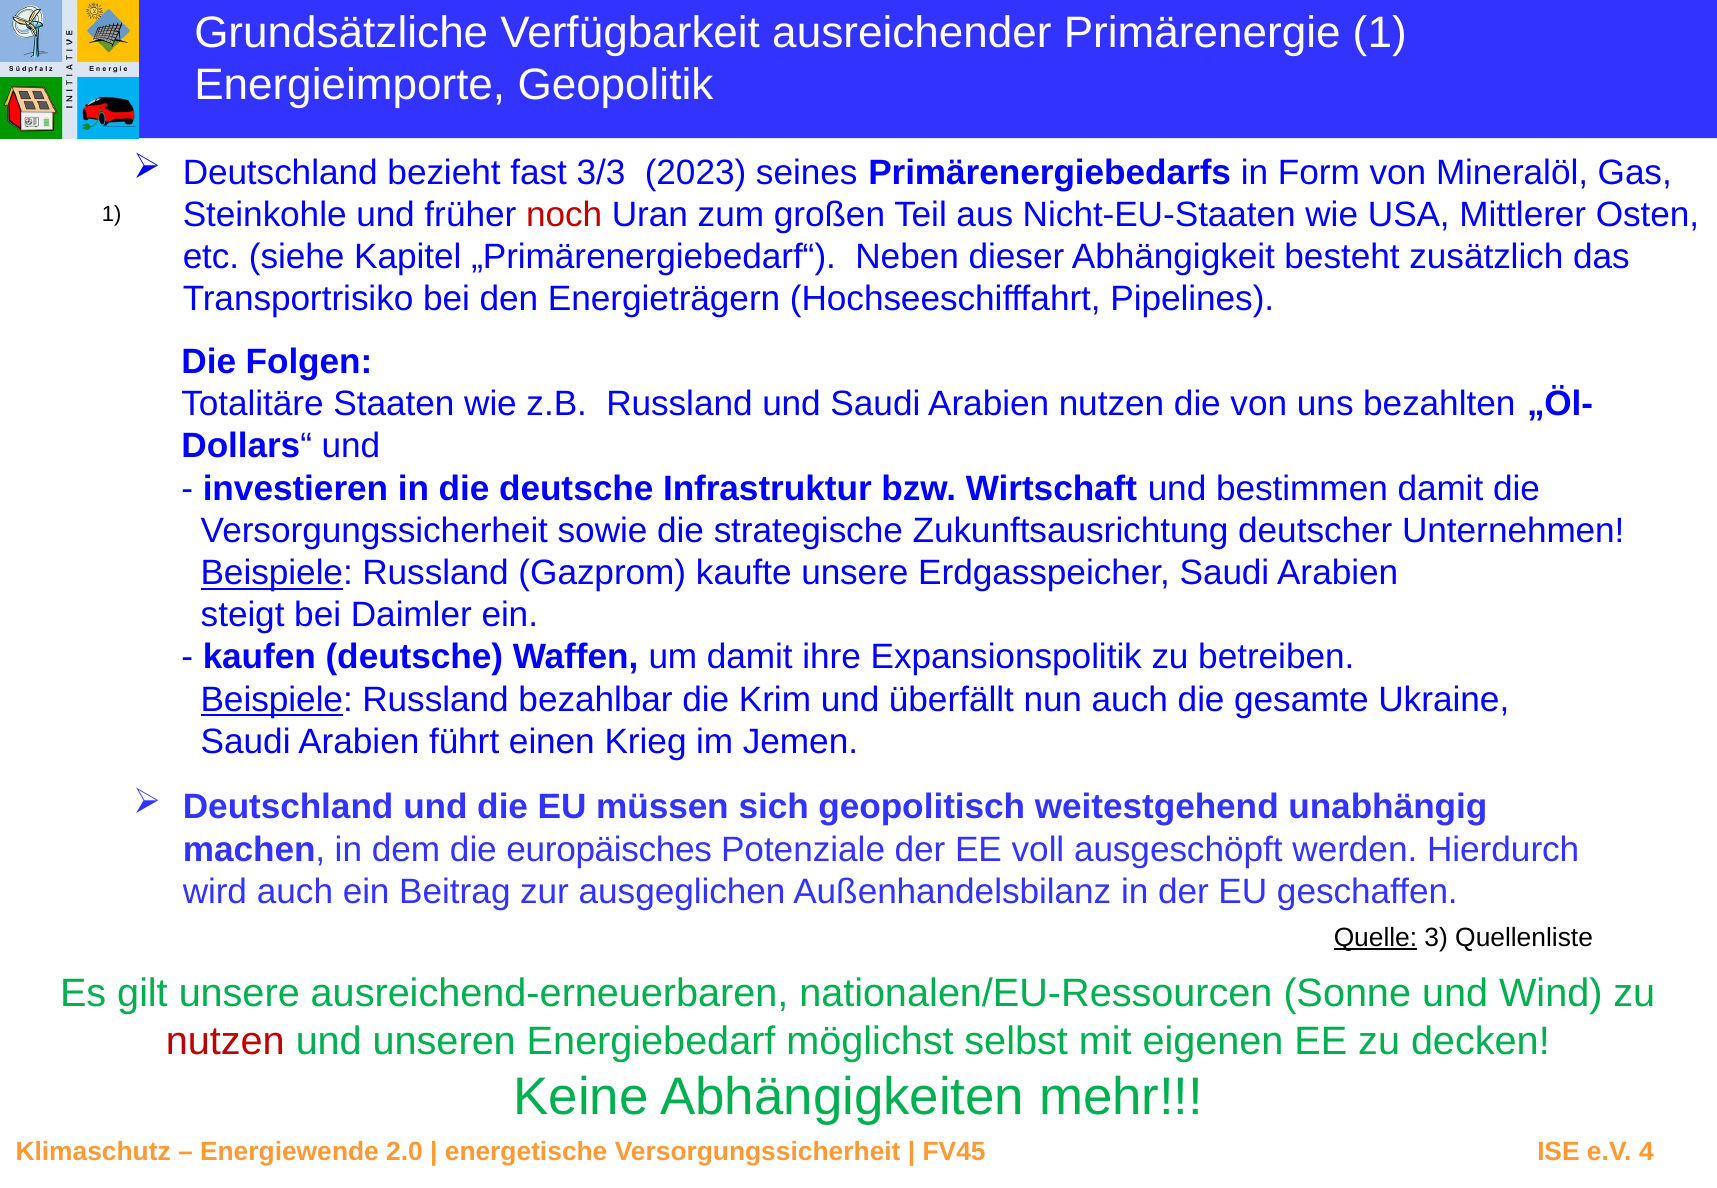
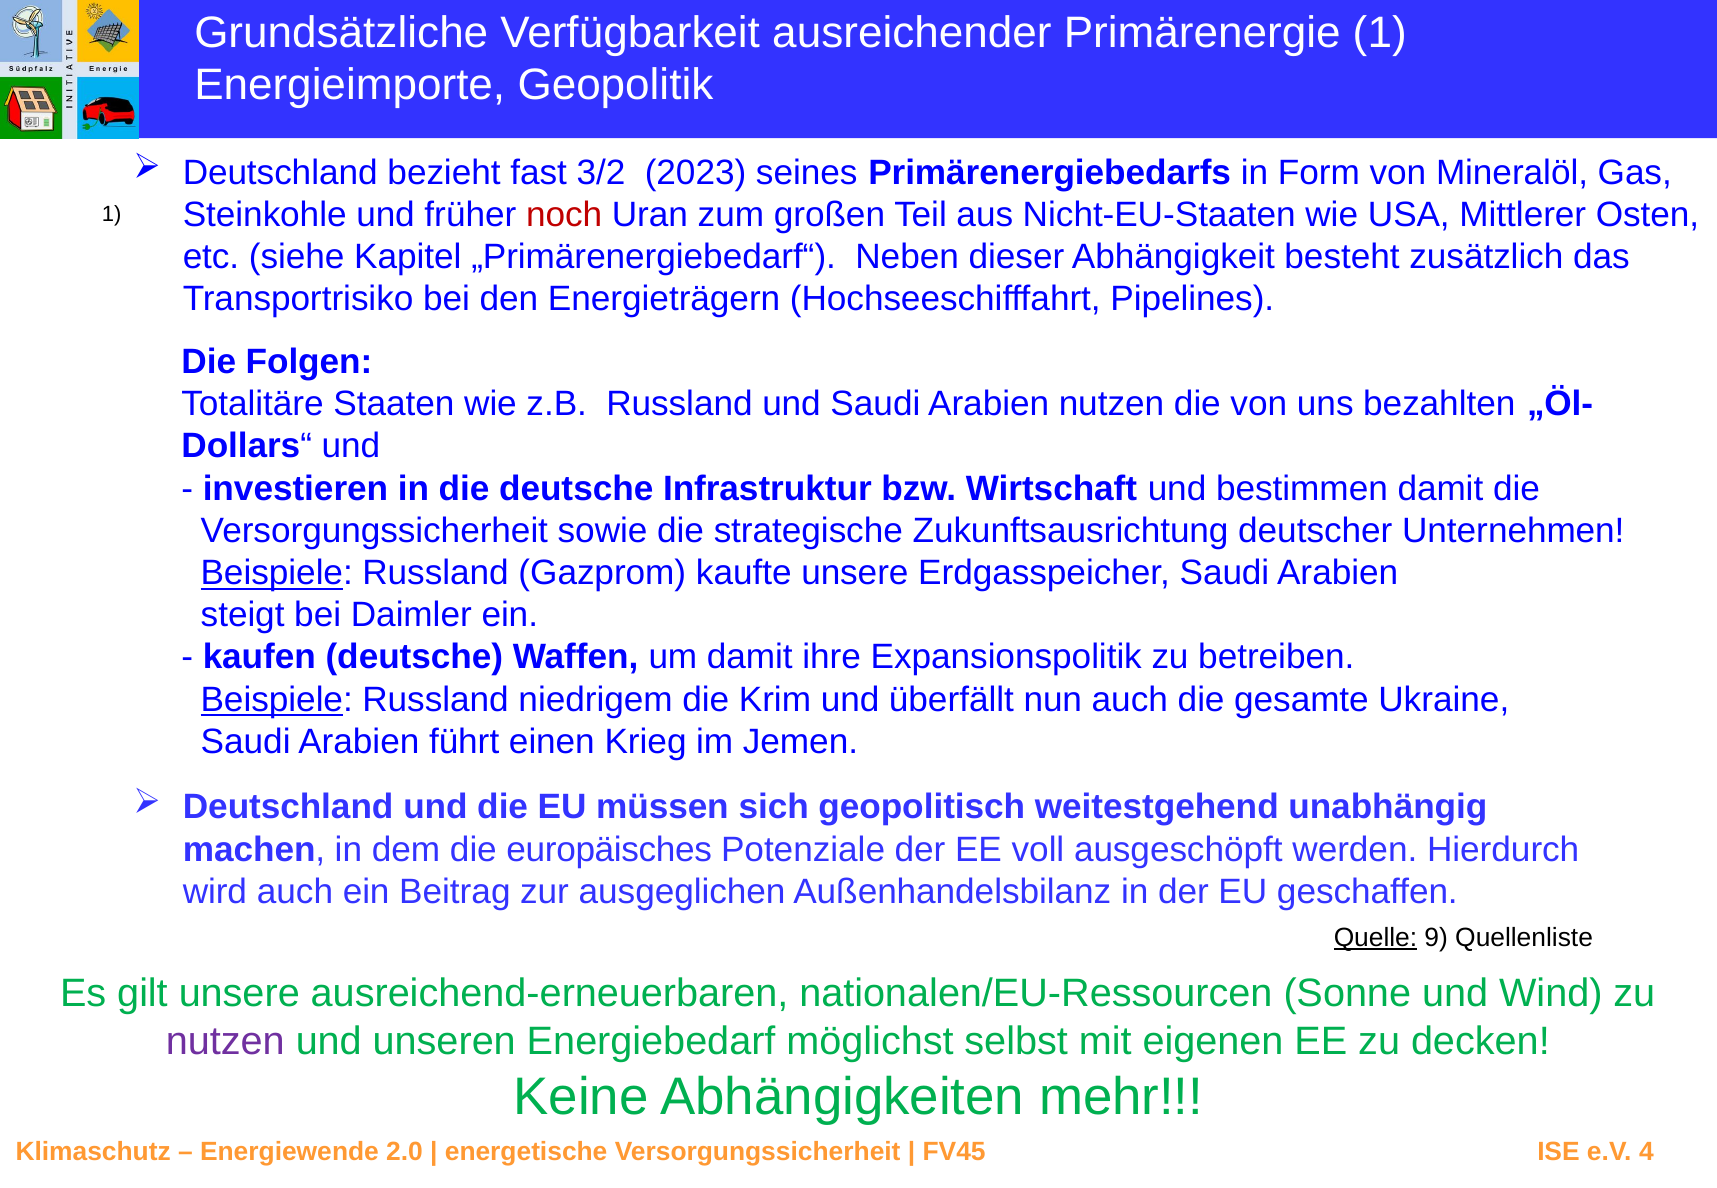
3/3: 3/3 -> 3/2 (601, 173)
bezahlbar: bezahlbar -> niedrigem (596, 700)
3: 3 -> 9 (1436, 938)
nutzen colour: red -> purple (225, 1042)
